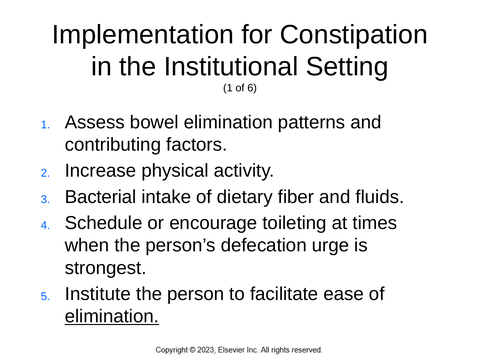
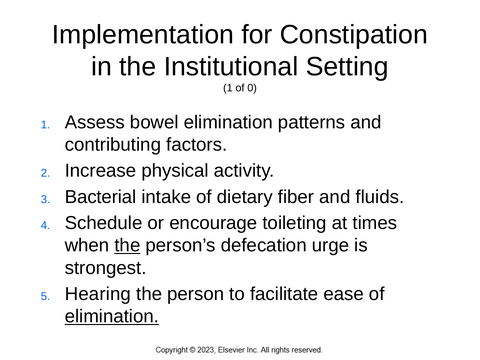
6: 6 -> 0 (252, 88)
the underline: none -> present (127, 245)
Institute: Institute -> Hearing (98, 294)
